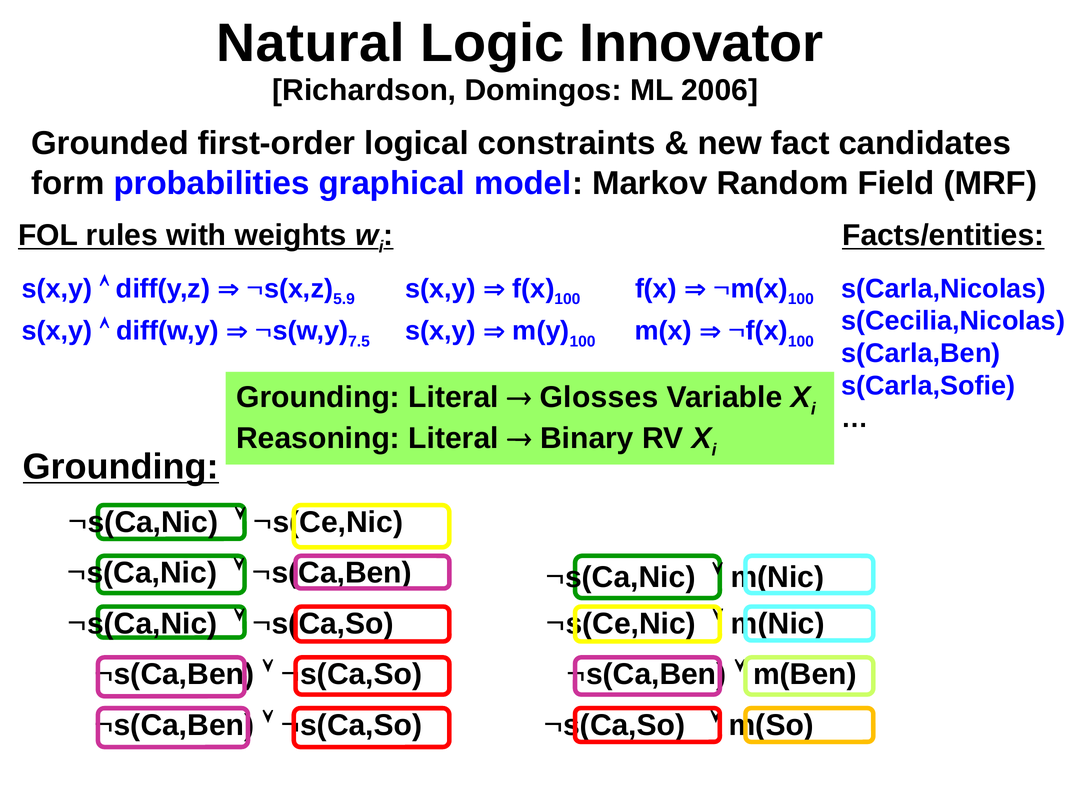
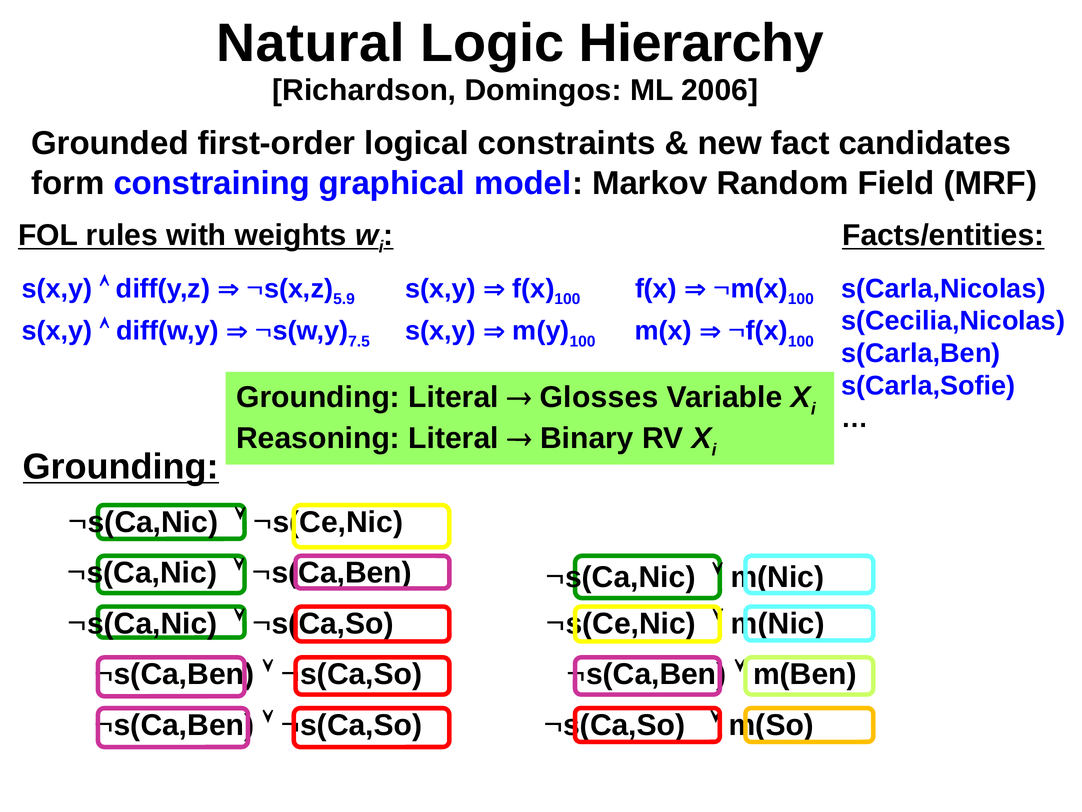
Innovator: Innovator -> Hierarchy (701, 44)
probabilities: probabilities -> constraining (212, 183)
